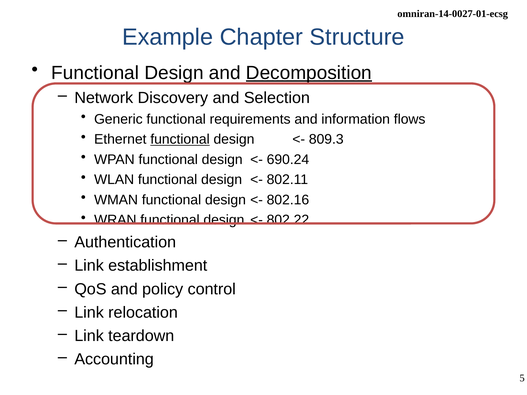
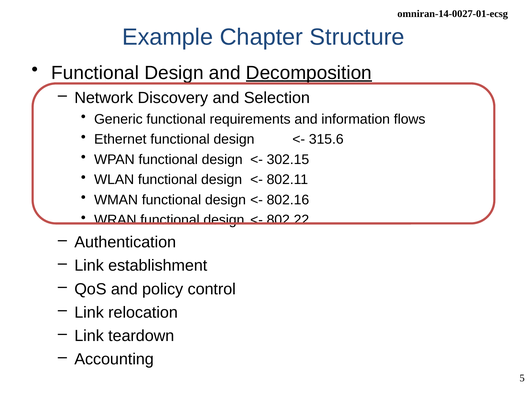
functional underline: present -> none (180, 139)
809.3: 809.3 -> 315.6 (326, 139)
690.24: 690.24 -> 302.15 (288, 160)
